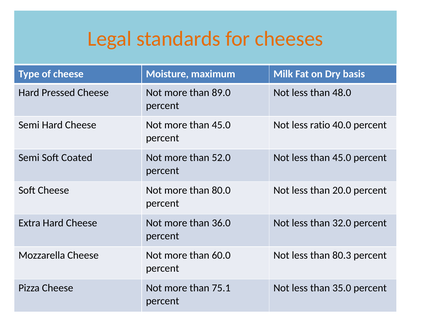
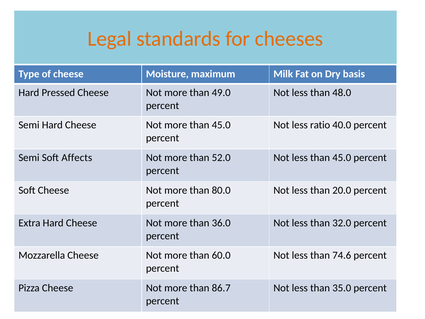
89.0: 89.0 -> 49.0 (221, 93)
Coated: Coated -> Affects (77, 158)
80.3: 80.3 -> 74.6 (342, 255)
75.1: 75.1 -> 86.7 (221, 288)
